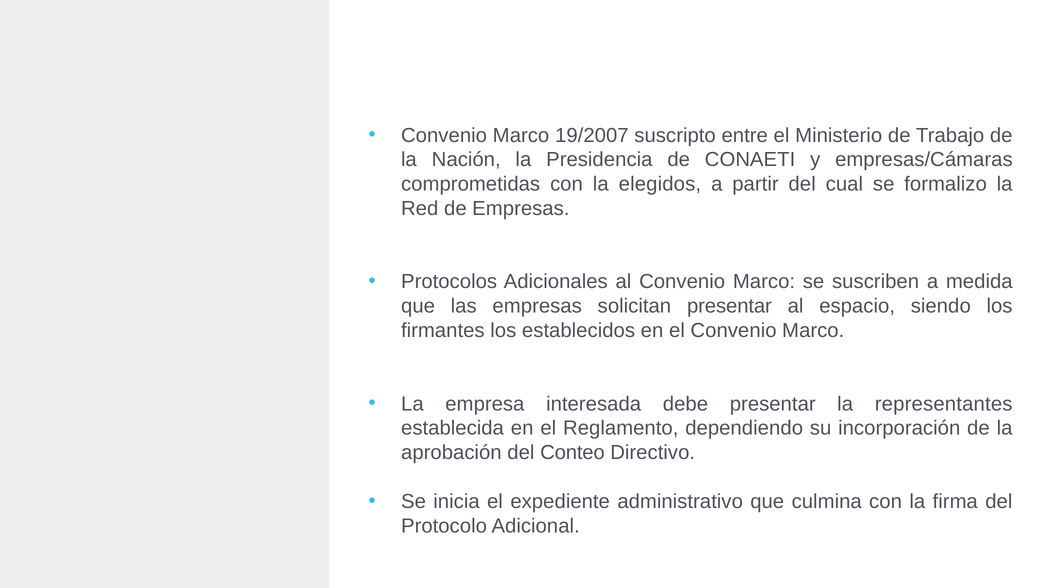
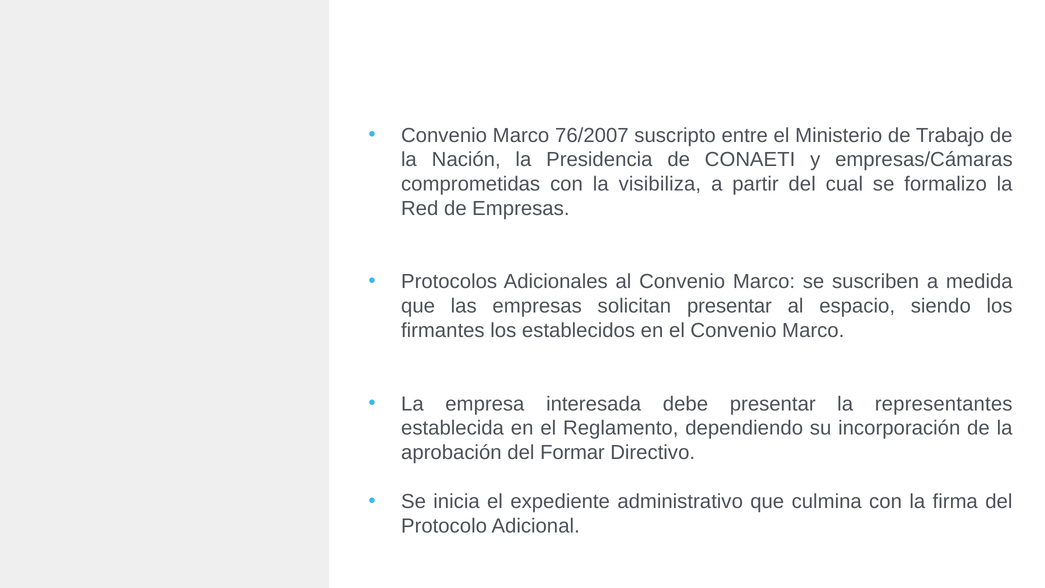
19/2007: 19/2007 -> 76/2007 (592, 135)
elegidos: elegidos -> visibiliza (660, 184)
Conteo: Conteo -> Formar (572, 452)
